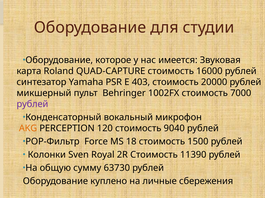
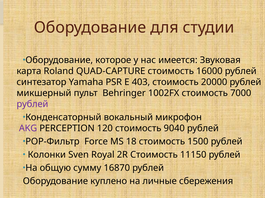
AKG colour: orange -> purple (28, 129)
11390: 11390 -> 11150 (193, 155)
63730: 63730 -> 16870 (117, 169)
